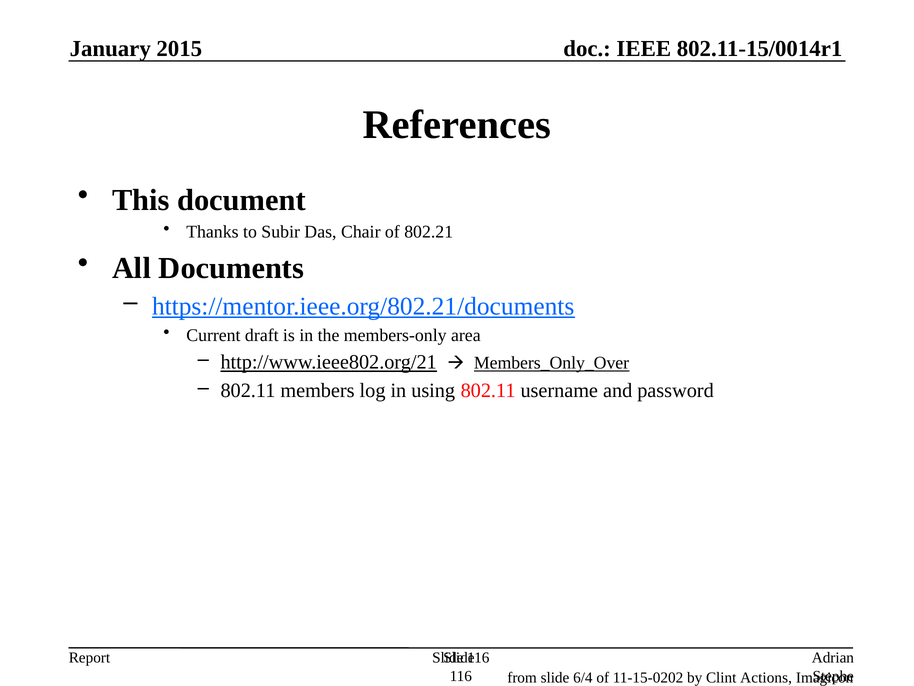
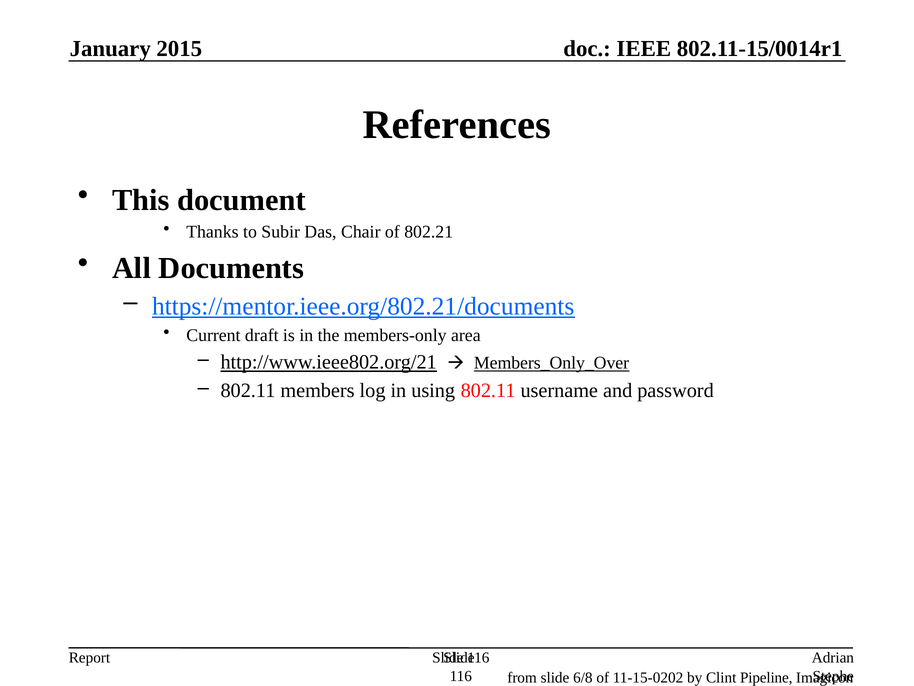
6/4: 6/4 -> 6/8 (583, 677)
Actions: Actions -> Pipeline (766, 677)
